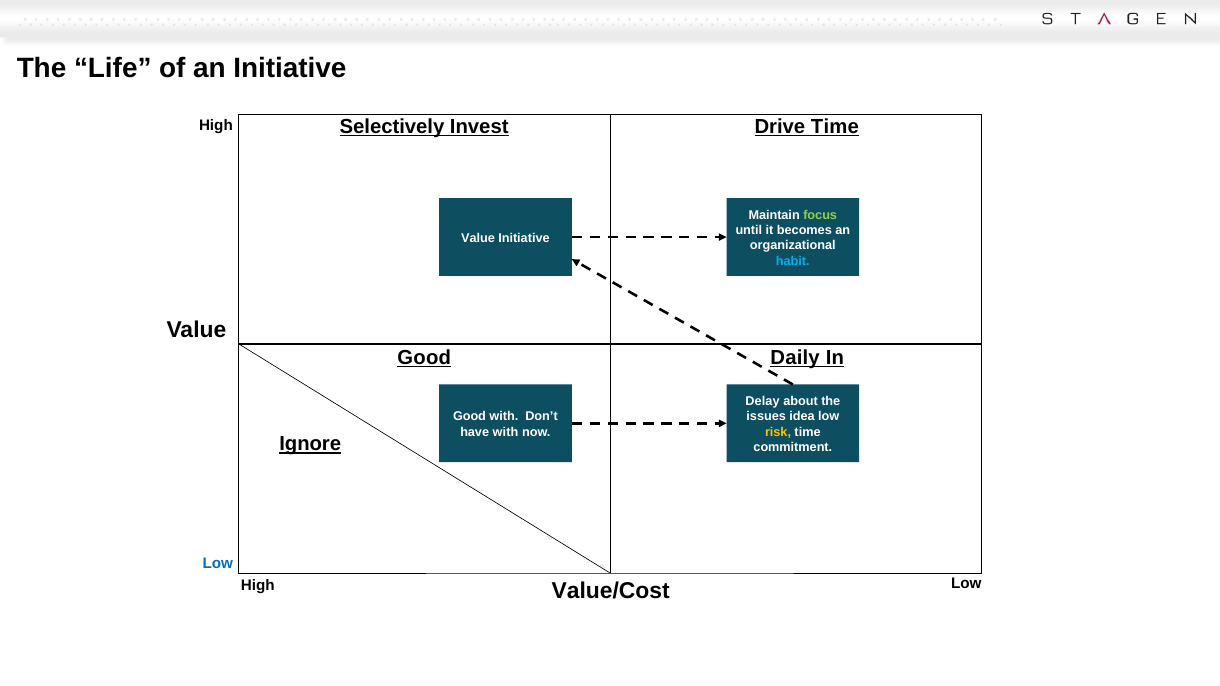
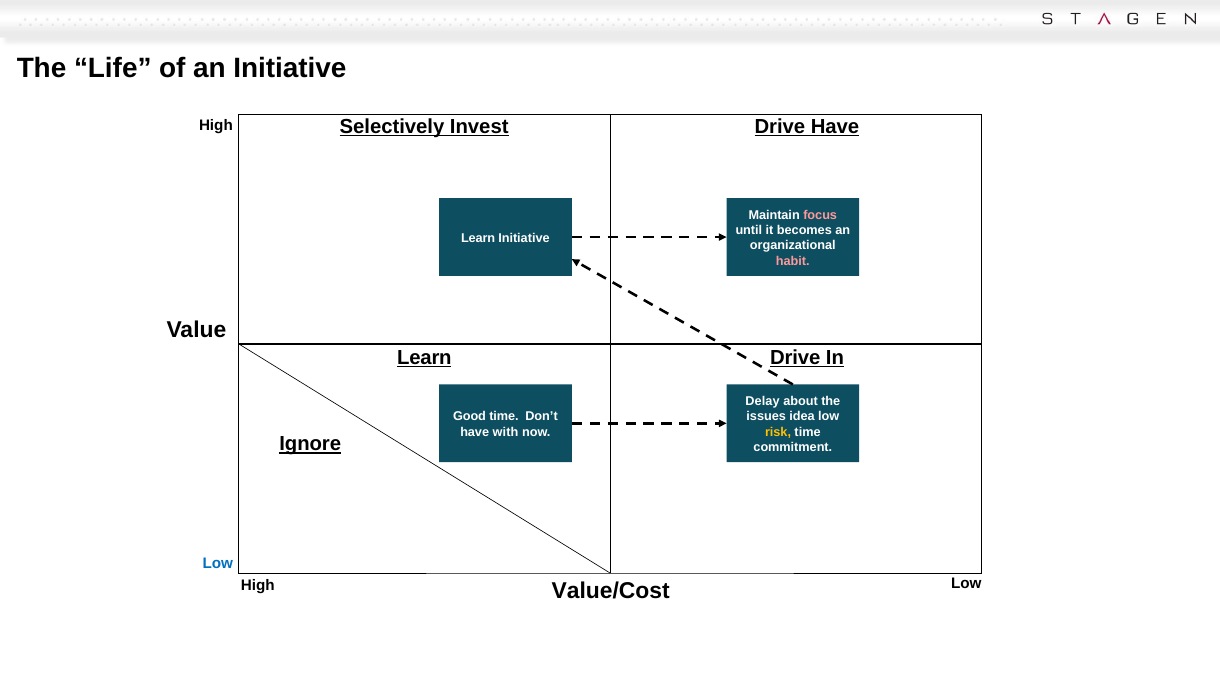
Drive Time: Time -> Have (835, 127)
focus colour: light green -> pink (820, 215)
Value: Value -> Learn (478, 238)
habit colour: light blue -> pink (793, 261)
Good: Good -> Learn (424, 358)
Daily: Daily -> Drive (795, 358)
Good with: with -> time (504, 417)
